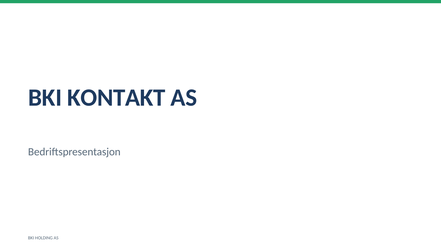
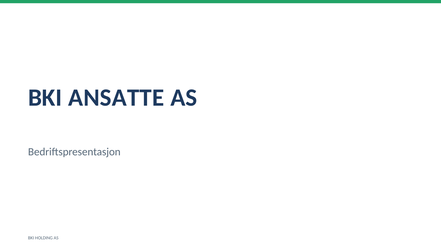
KONTAKT: KONTAKT -> ANSATTE (116, 98)
